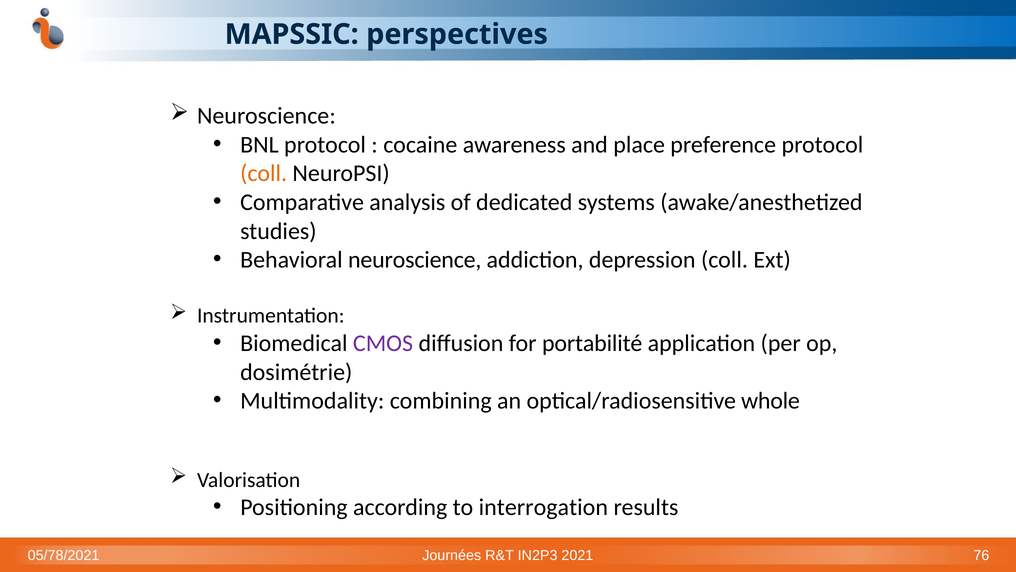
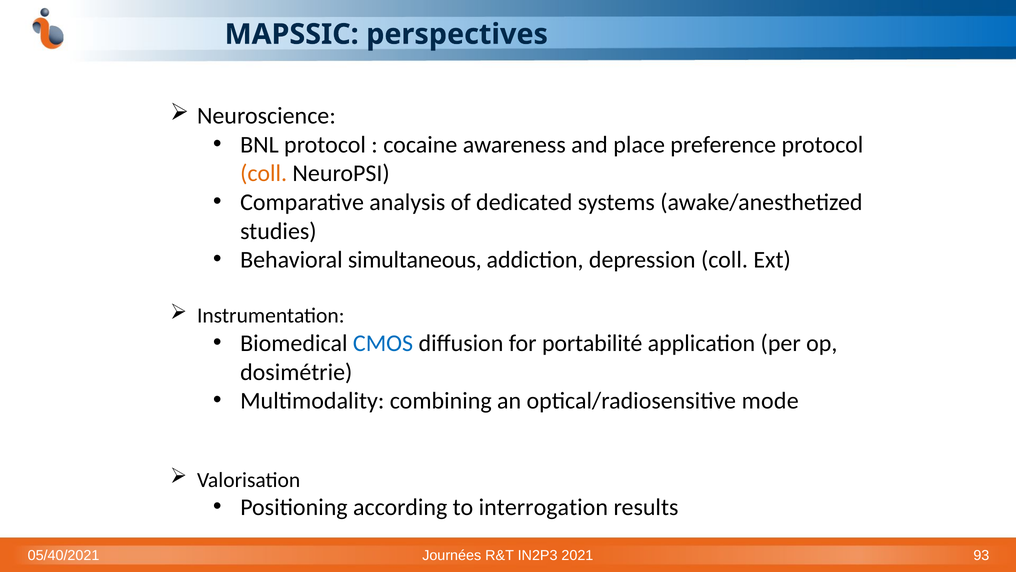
Behavioral neuroscience: neuroscience -> simultaneous (415, 260)
CMOS colour: purple -> blue (383, 343)
whole: whole -> mode (770, 401)
05/78/2021: 05/78/2021 -> 05/40/2021 (64, 555)
76: 76 -> 93 (981, 555)
